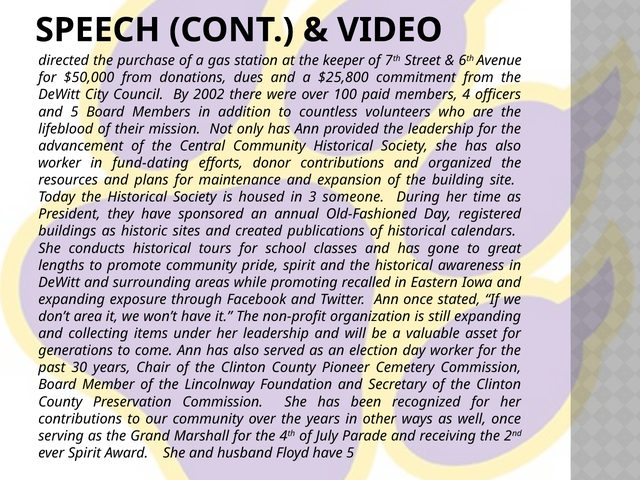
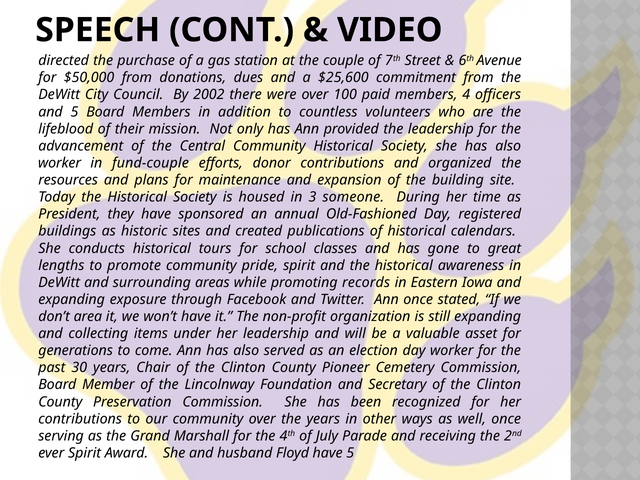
keeper: keeper -> couple (344, 61)
$25,800: $25,800 -> $25,600 (343, 78)
fund-dating: fund-dating -> fund-couple (151, 163)
recalled: recalled -> records (366, 282)
